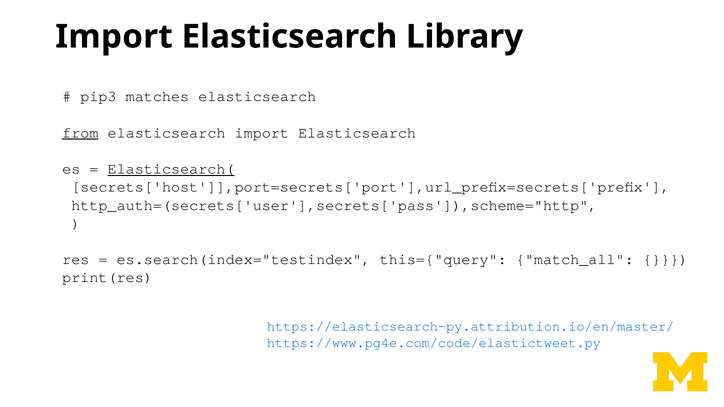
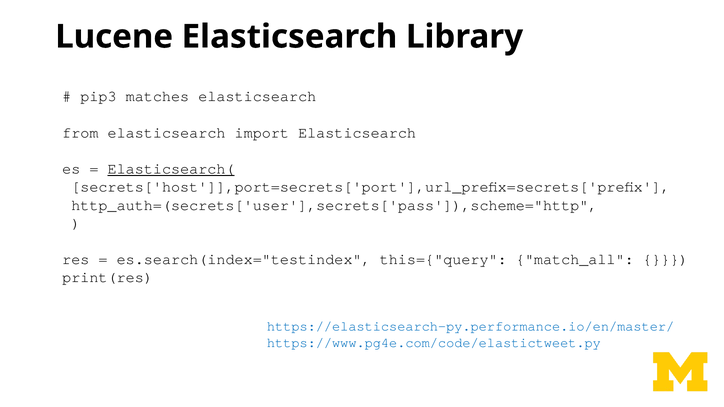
Import: Import -> Lucene (114, 37)
from underline: present -> none (80, 133)
https://elasticsearch-py.attribution.io/en/master/: https://elasticsearch-py.attribution.io/en/master/ -> https://elasticsearch-py.performance.io/en/master/ (471, 327)
